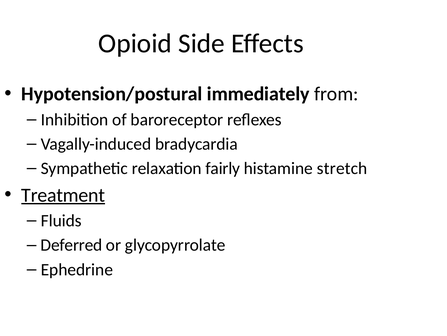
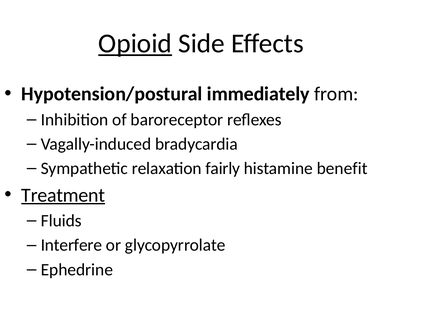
Opioid underline: none -> present (135, 43)
stretch: stretch -> benefit (342, 168)
Deferred: Deferred -> Interfere (71, 245)
